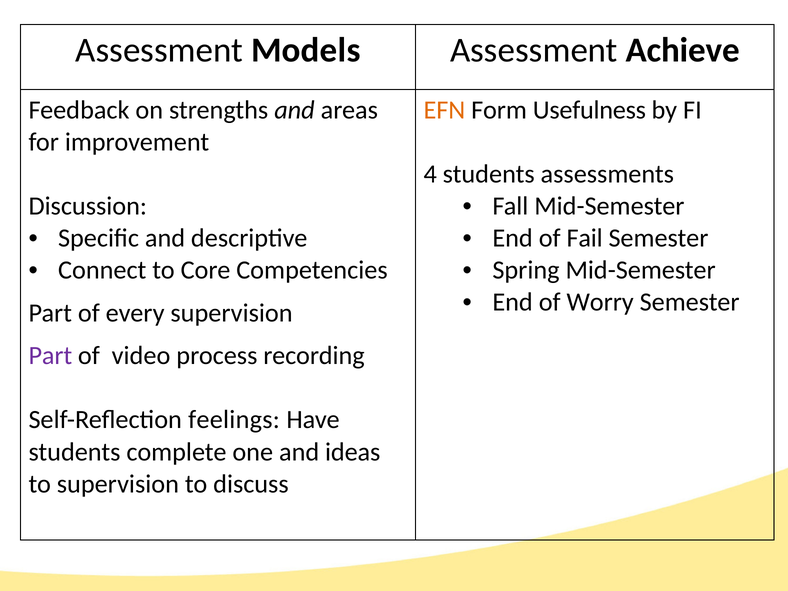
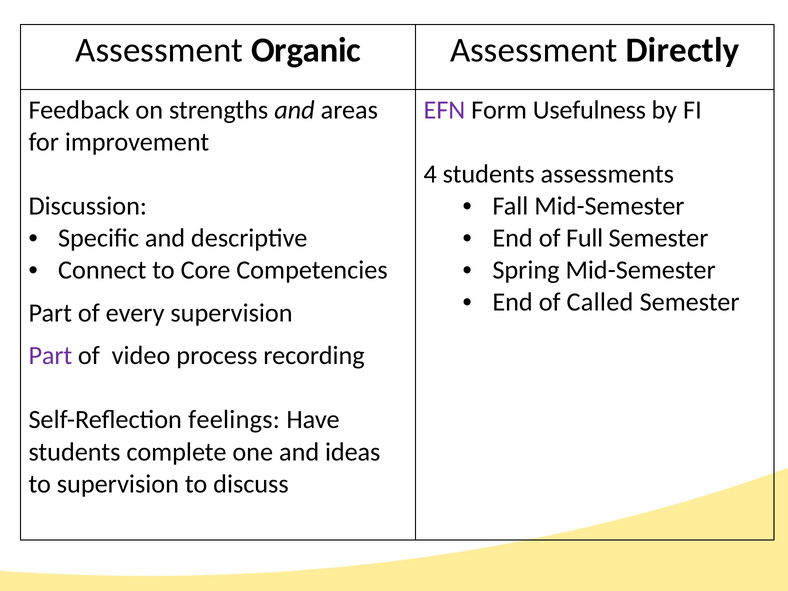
Models: Models -> Organic (306, 50)
Achieve: Achieve -> Directly (683, 50)
EFN colour: orange -> purple (444, 110)
Fail: Fail -> Full (585, 238)
Worry: Worry -> Called (600, 302)
